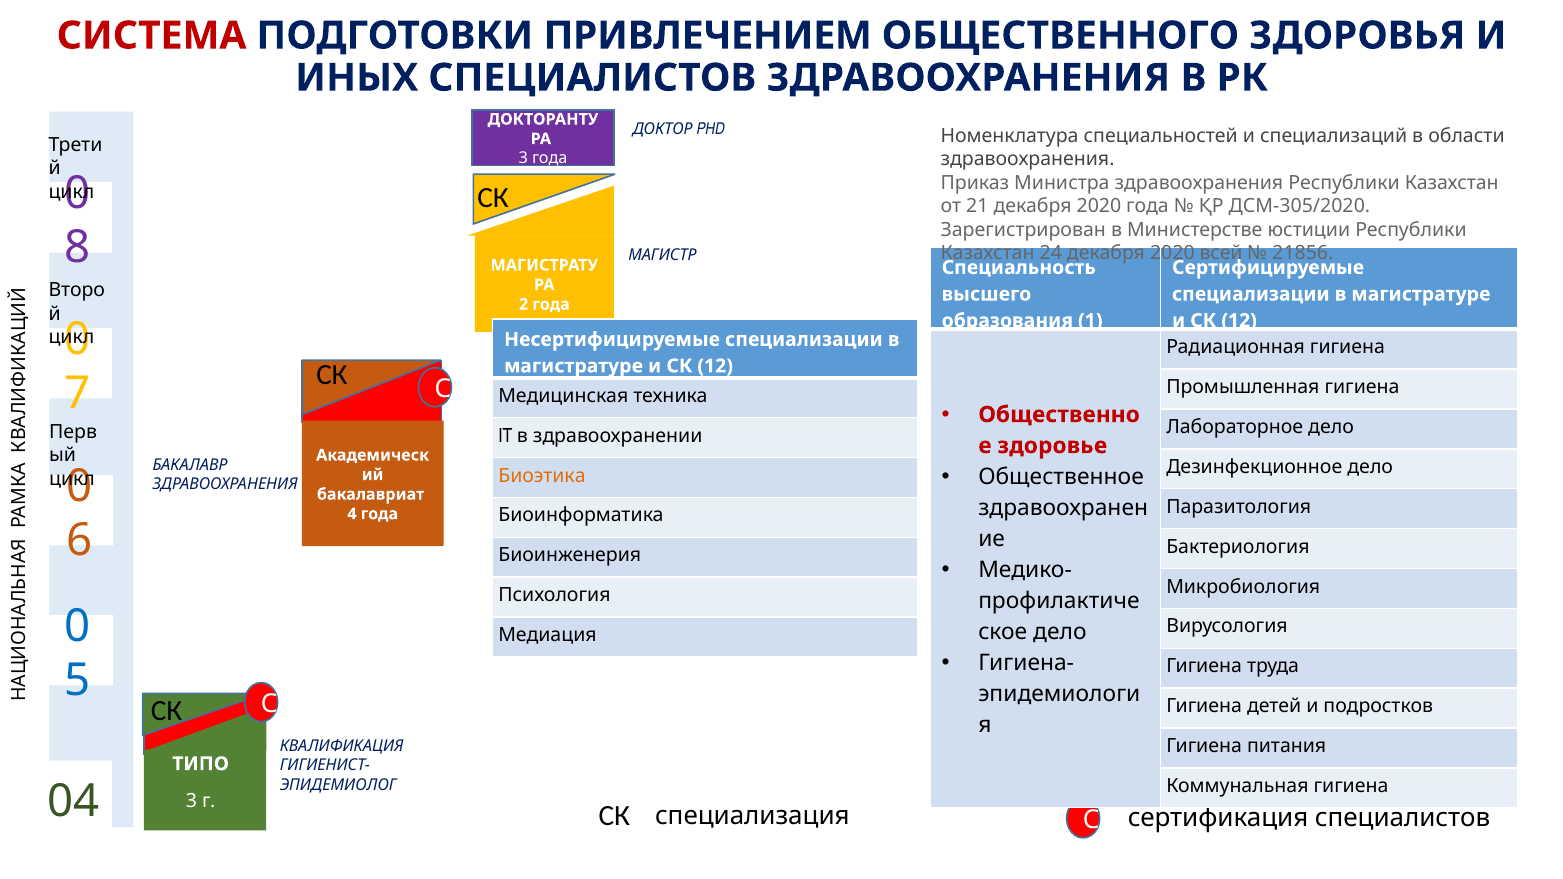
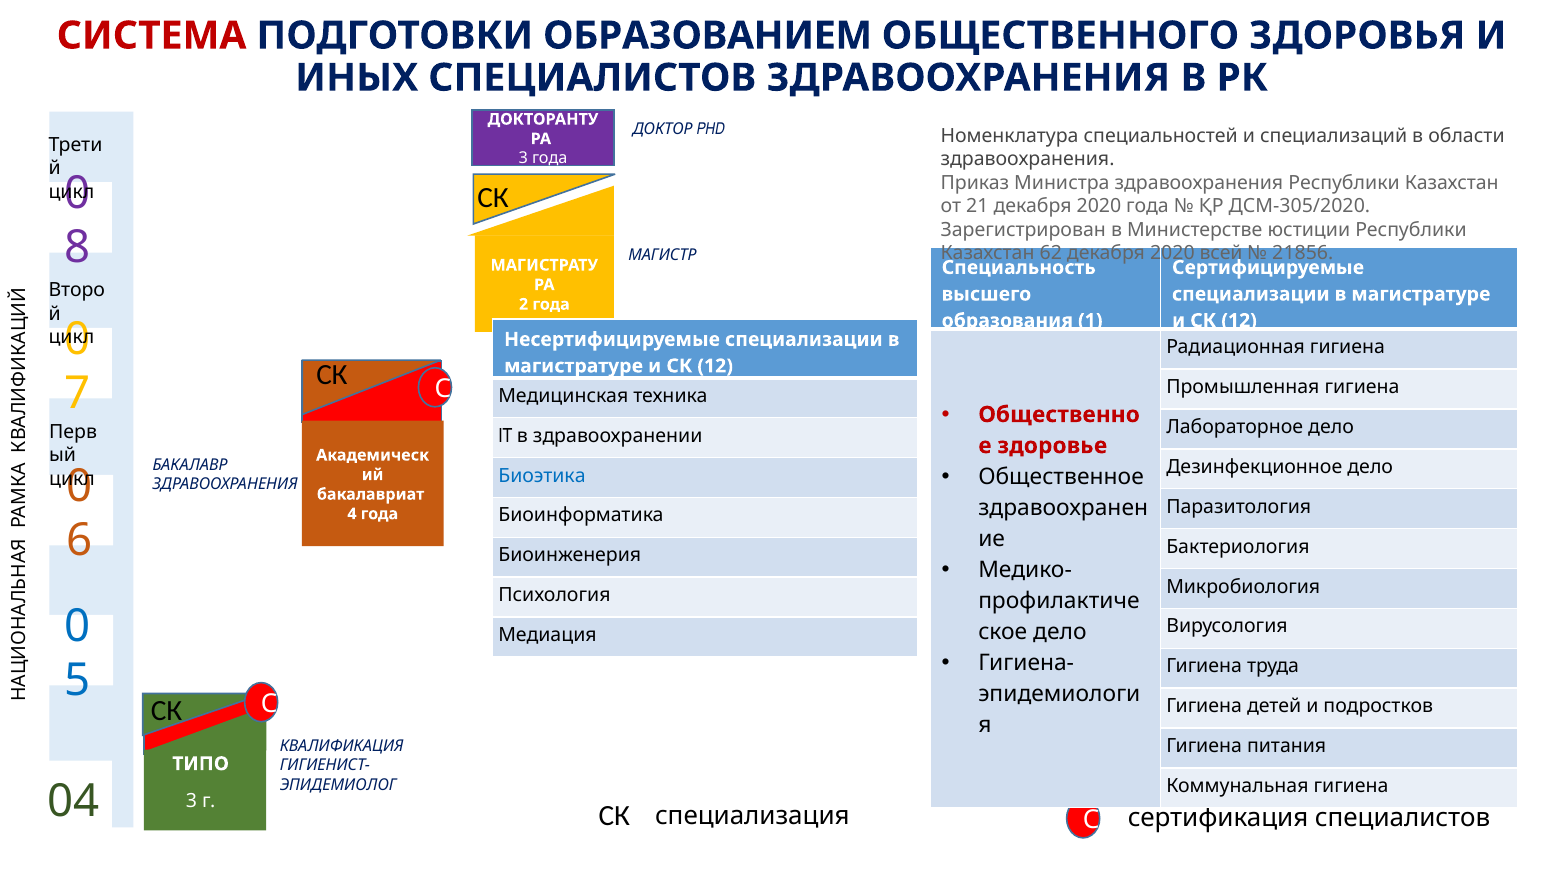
ПРИВЛЕЧЕНИЕМ: ПРИВЛЕЧЕНИЕМ -> ОБРАЗОВАНИЕМ (708, 36)
24: 24 -> 62 (1051, 253)
Биоэтика colour: orange -> blue (542, 476)
